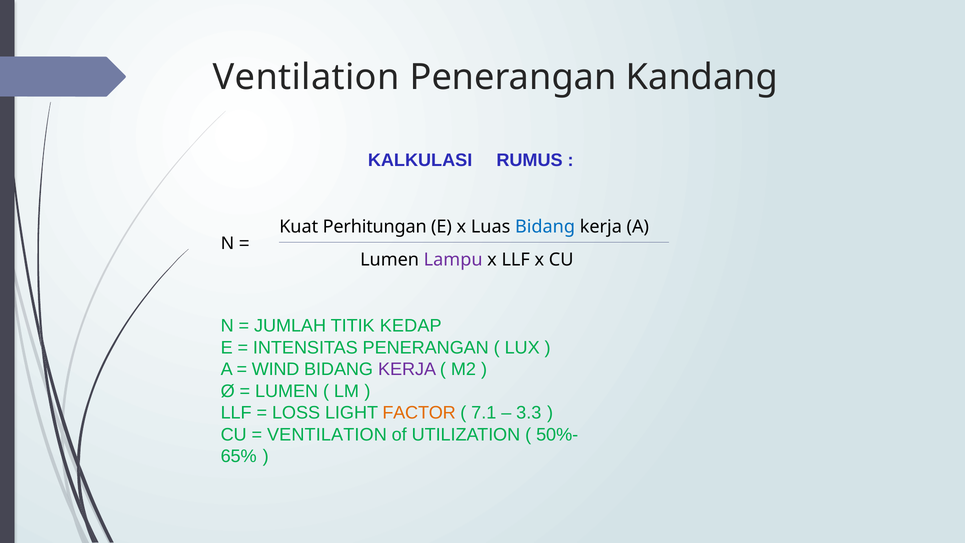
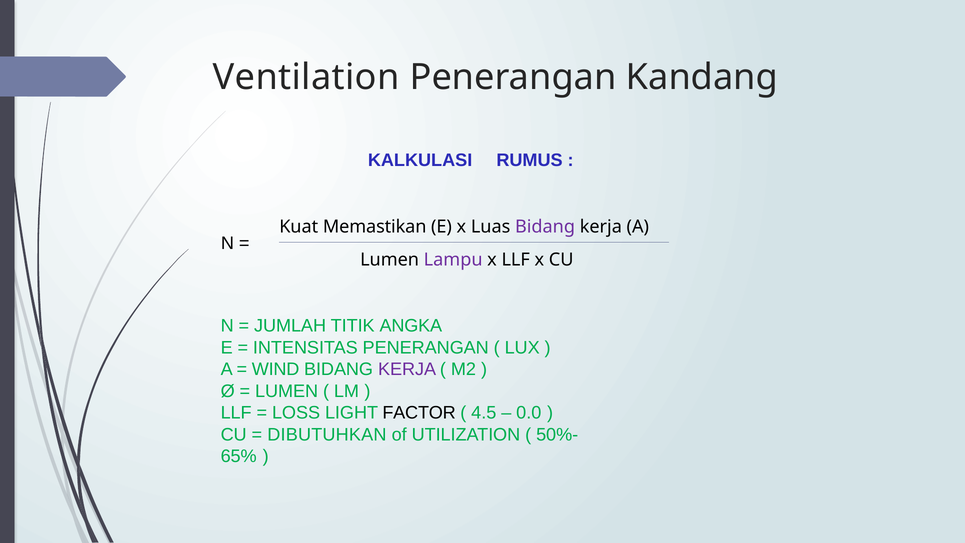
Perhitungan: Perhitungan -> Memastikan (375, 227)
Bidang colour: blue -> purple (545, 227)
KEDAP: KEDAP -> ANGKA (411, 326)
FACTOR colour: orange -> black (419, 413)
7.1: 7.1 -> 4.5 (484, 413)
3.3: 3.3 -> 0.0 (529, 413)
VENTILATION: VENTILATION -> DIBUTUHKAN (327, 435)
